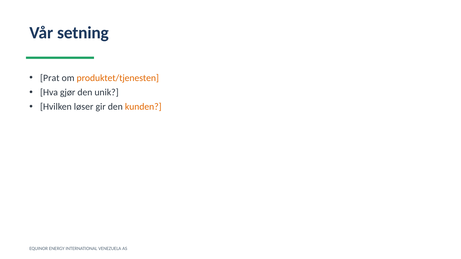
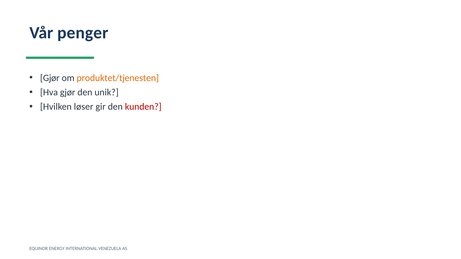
setning: setning -> penger (83, 33)
Prat: Prat -> Gjør (50, 78)
kunden colour: orange -> red (143, 107)
